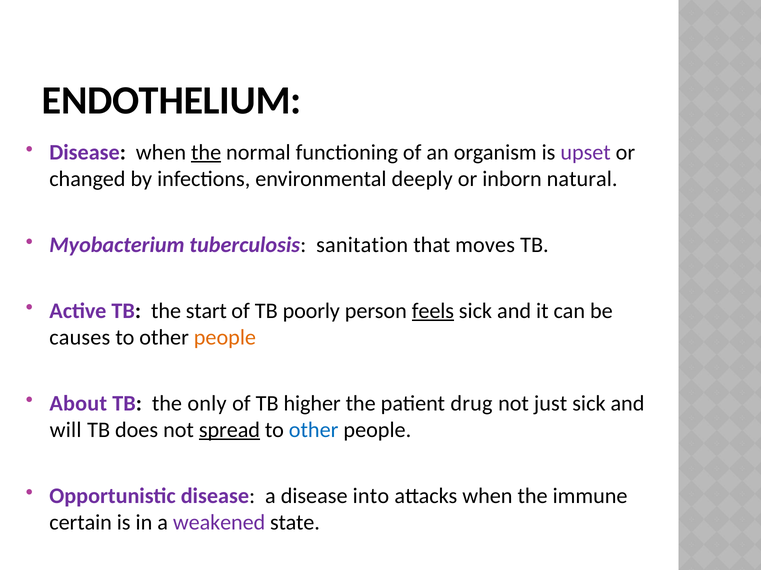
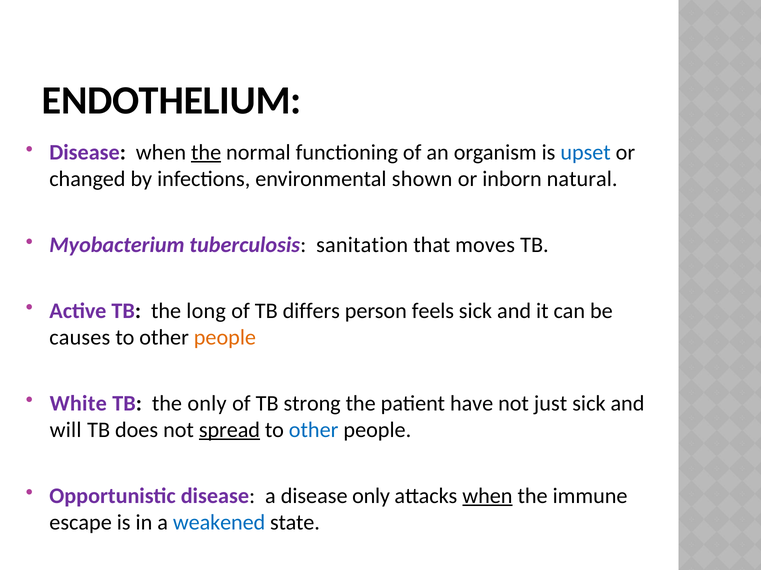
upset colour: purple -> blue (586, 153)
deeply: deeply -> shown (422, 179)
start: start -> long (206, 311)
poorly: poorly -> differs (311, 311)
feels underline: present -> none (433, 311)
About: About -> White (78, 404)
higher: higher -> strong (312, 404)
drug: drug -> have (472, 404)
disease into: into -> only (371, 496)
when underline: none -> present (487, 496)
certain: certain -> escape (81, 523)
weakened colour: purple -> blue (219, 523)
